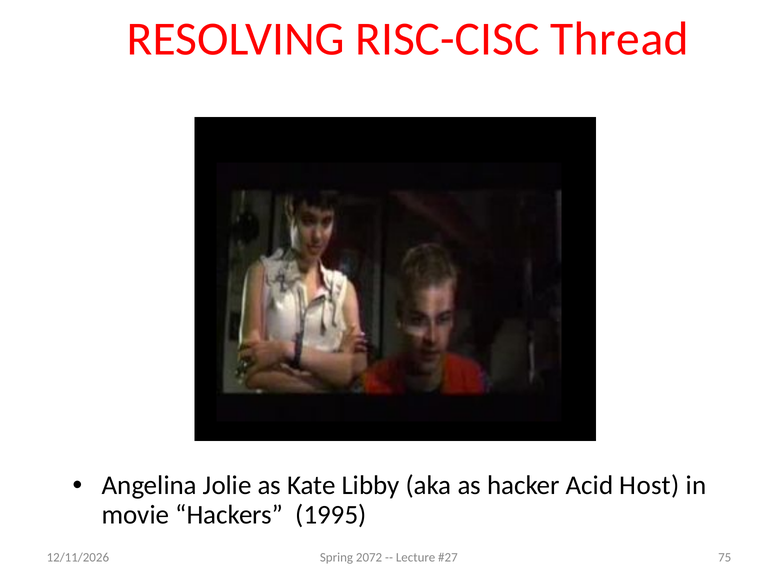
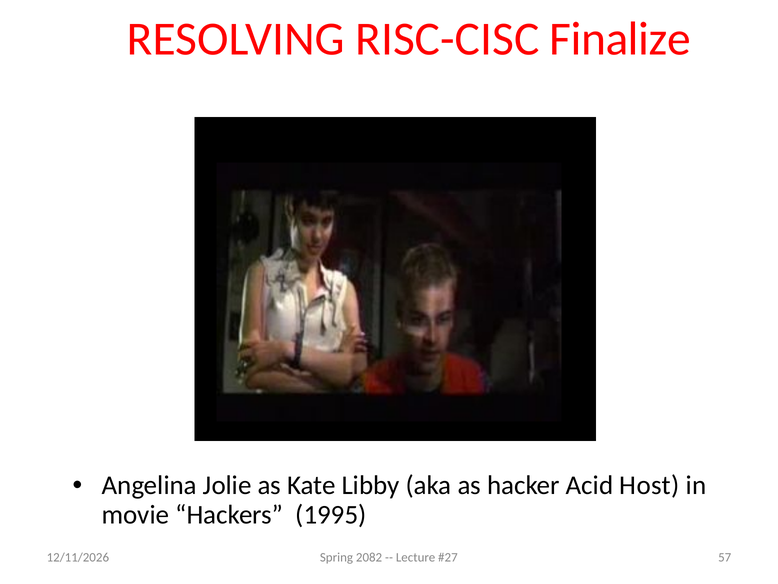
Thread: Thread -> Finalize (620, 39)
2072: 2072 -> 2082 (369, 557)
75: 75 -> 57 (725, 557)
